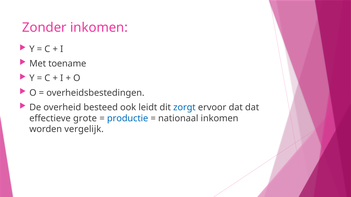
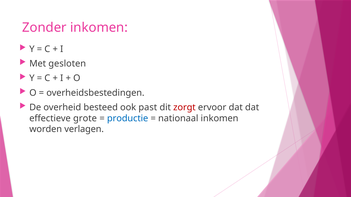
toename: toename -> gesloten (67, 64)
leidt: leidt -> past (148, 108)
zorgt colour: blue -> red (184, 108)
vergelijk: vergelijk -> verlagen (84, 129)
